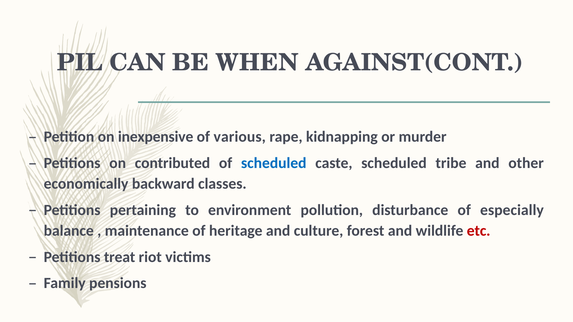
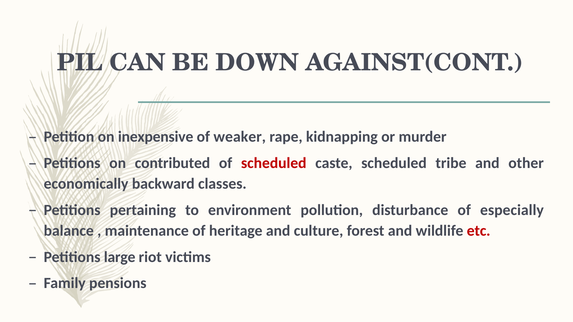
WHEN: WHEN -> DOWN (257, 63)
various: various -> weaker (240, 137)
scheduled colour: blue -> red (274, 163)
treat: treat -> large (120, 257)
